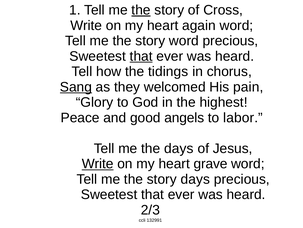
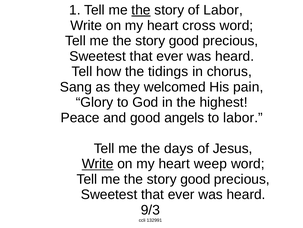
of Cross: Cross -> Labor (223, 10)
again: again -> cross (199, 25)
word: word -> good (184, 41)
that underline: present -> none (141, 56)
Sang underline: present -> none (76, 87)
grave: grave -> weep (210, 163)
days: days -> good (195, 179)
2/3: 2/3 -> 9/3 (150, 209)
